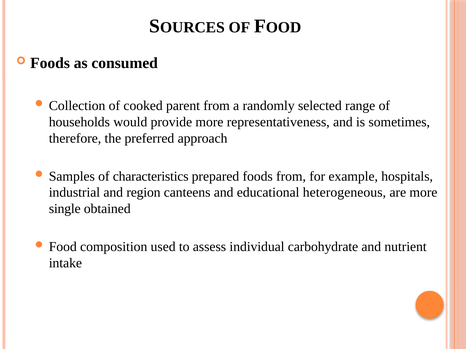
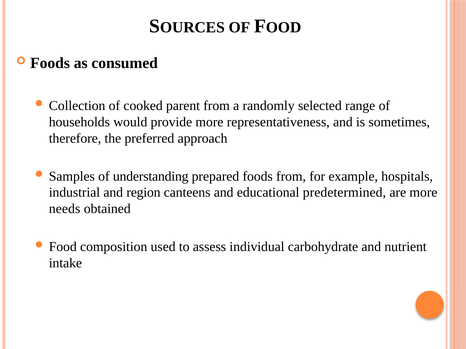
characteristics: characteristics -> understanding (151, 176)
heterogeneous: heterogeneous -> predetermined (344, 193)
single: single -> needs (65, 209)
